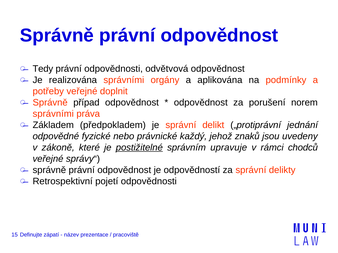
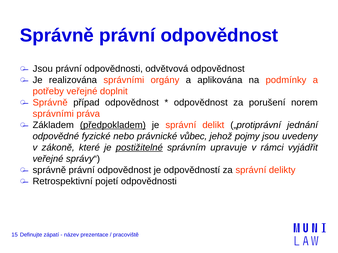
Tedy: Tedy -> Jsou (43, 69)
předpokladem underline: none -> present (113, 125)
každý: každý -> vůbec (193, 136)
znaků: znaků -> pojmy (247, 136)
chodců: chodců -> vyjádřit (303, 148)
